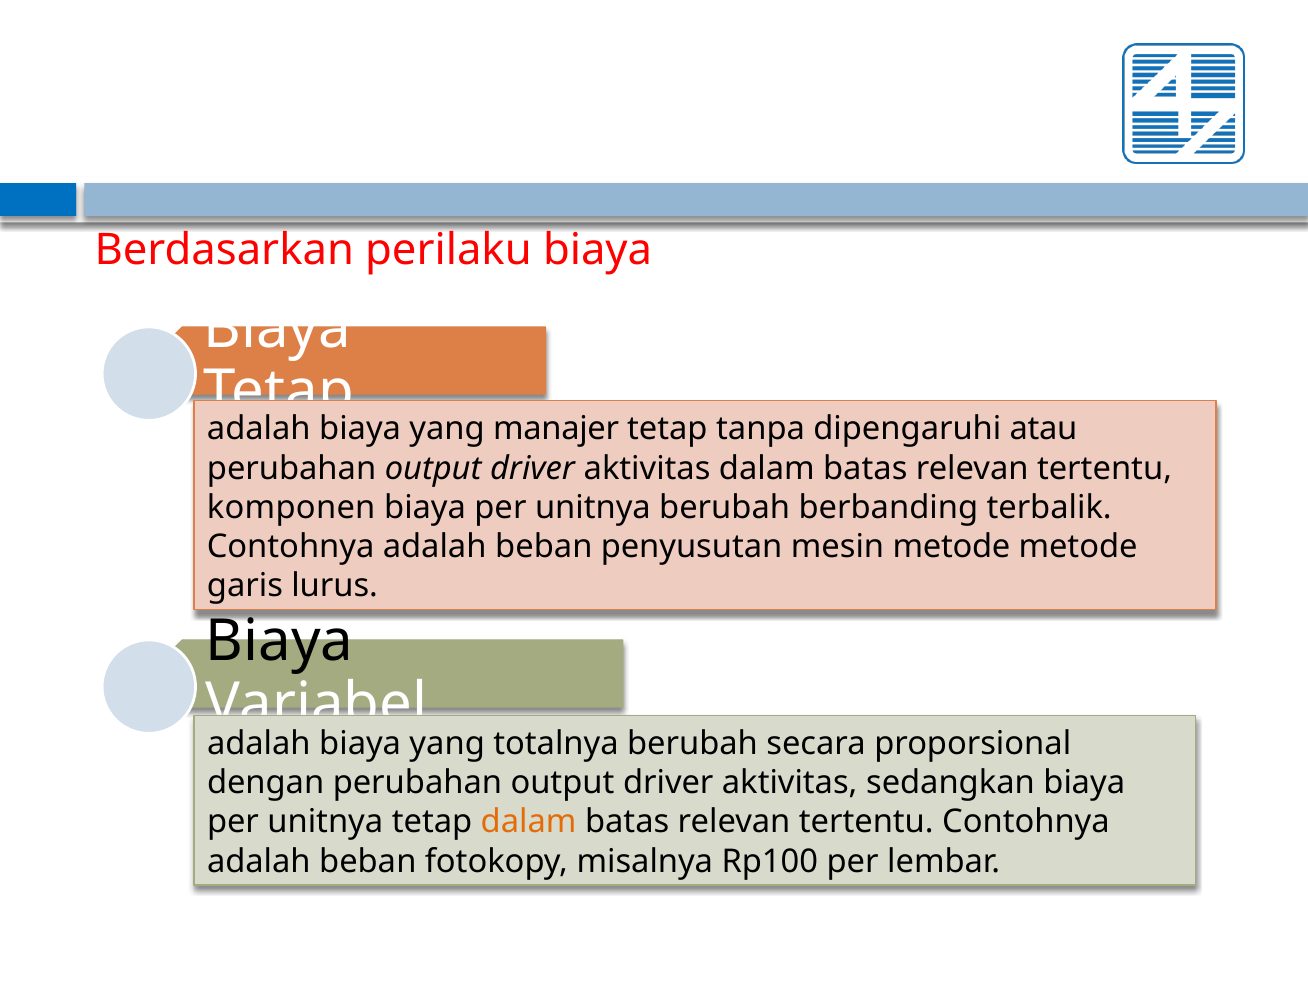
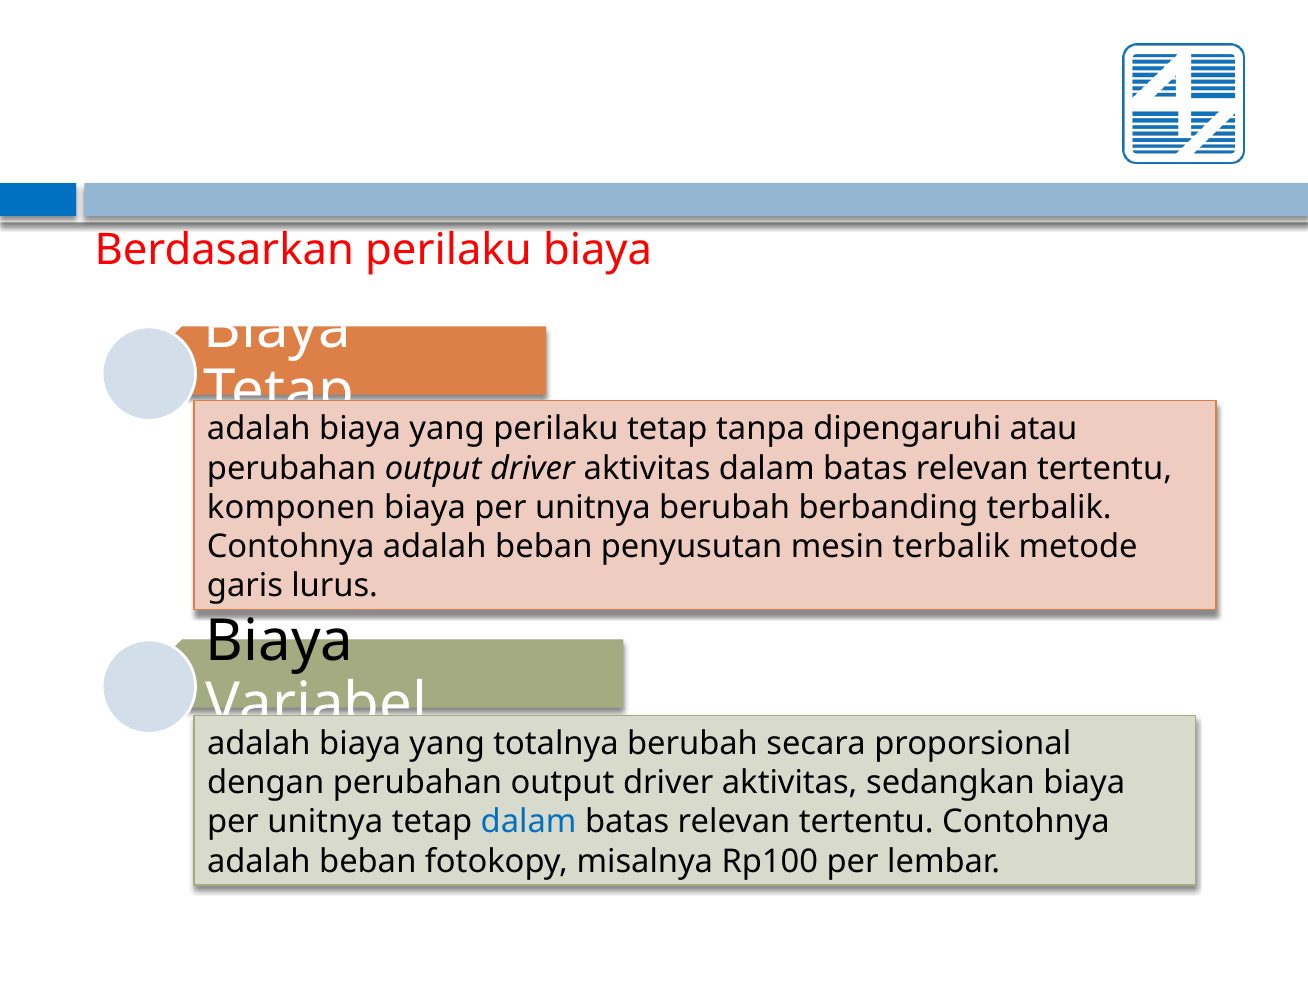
yang manajer: manajer -> perilaku (556, 429)
mesin metode: metode -> terbalik (951, 547)
dalam colour: orange -> blue (529, 822)
